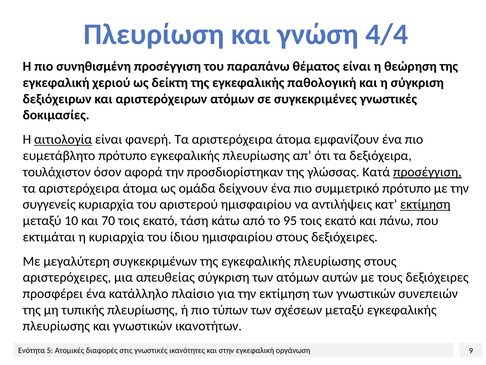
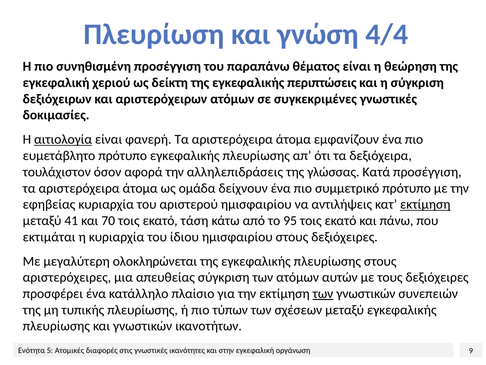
παθολογική: παθολογική -> περιπτώσεις (322, 83)
προσδιορίστηκαν: προσδιορίστηκαν -> αλληλεπιδράσεις (235, 172)
προσέγγιση underline: present -> none (427, 172)
συγγενείς: συγγενείς -> εφηβείας (49, 204)
10: 10 -> 41 (71, 220)
συγκεκριμένων: συγκεκριμένων -> ολοκληρώνεται (155, 261)
των underline: none -> present (323, 293)
